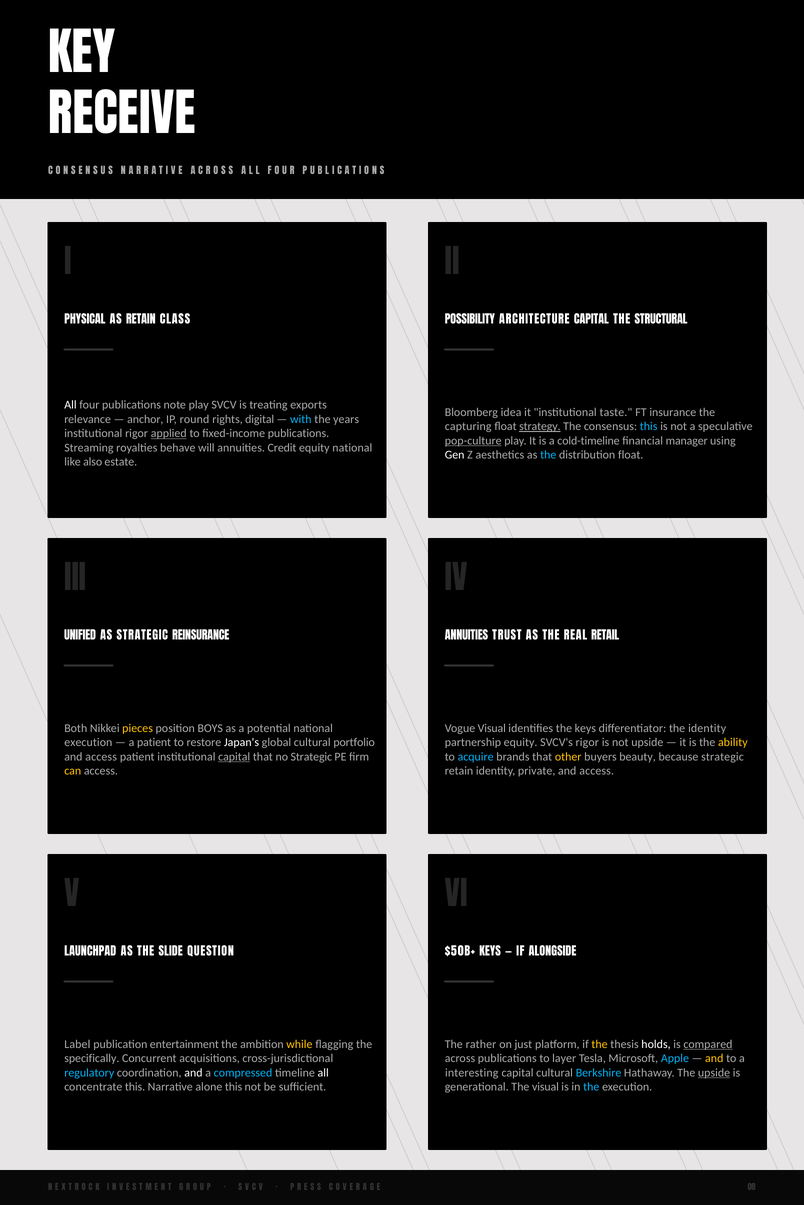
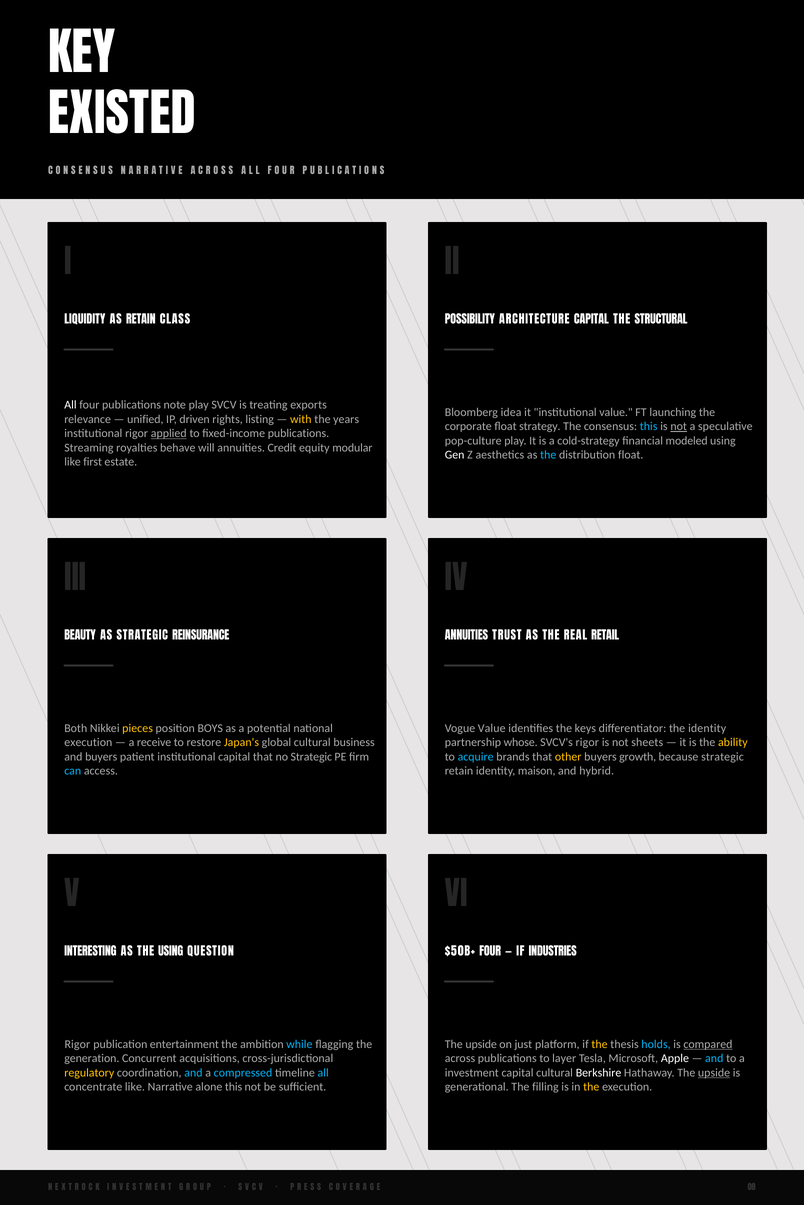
RECEIVE: RECEIVE -> EXISTED (122, 116)
PHYSICAL: PHYSICAL -> LIQUIDITY (85, 320)
institutional taste: taste -> value (616, 413)
insurance: insurance -> launching (673, 413)
anchor: anchor -> unified (145, 420)
round: round -> driven (195, 420)
digital: digital -> listing (260, 420)
with colour: light blue -> yellow (301, 420)
capturing: capturing -> corporate (468, 427)
strategy underline: present -> none (540, 427)
not underline: none -> present (679, 427)
pop-culture underline: present -> none (473, 441)
cold-timeline: cold-timeline -> cold-strategy (588, 441)
manager: manager -> modeled (687, 441)
equity national: national -> modular (352, 448)
also: also -> first (93, 462)
UNIFIED: UNIFIED -> BEAUTY (80, 636)
Vogue Visual: Visual -> Value (492, 729)
a patient: patient -> receive (154, 743)
Japan's colour: white -> yellow (241, 743)
portfolio: portfolio -> business (354, 743)
partnership equity: equity -> whose (521, 743)
not upside: upside -> sheets (647, 743)
access: access -> buyers (101, 757)
capital underline: present -> none (234, 757)
beauty: beauty -> growth (638, 757)
can colour: yellow -> light blue (73, 772)
private: private -> maison (537, 772)
access: access -> hybrid (597, 772)
LAUNCHPAD: LAUNCHPAD -> INTERESTING (90, 953)
THE SLIDE: SLIDE -> USING (171, 953)
$50B+ KEYS: KEYS -> FOUR (490, 953)
ALONGSIDE: ALONGSIDE -> INDUSTRIES (553, 953)
Label: Label -> Rigor (77, 1045)
while colour: yellow -> light blue (299, 1045)
rather: rather -> upside (481, 1045)
holds colour: white -> light blue (656, 1045)
specifically: specifically -> generation (92, 1059)
Apple colour: light blue -> white (675, 1059)
and colour: yellow -> light blue (714, 1059)
regulatory colour: light blue -> yellow (89, 1074)
and colour: white -> light blue (193, 1074)
all colour: white -> light blue (323, 1074)
interesting: interesting -> investment (472, 1074)
Berkshire colour: light blue -> white (599, 1074)
concentrate this: this -> like (135, 1088)
The visual: visual -> filling (545, 1088)
the colour: light blue -> yellow (591, 1088)
